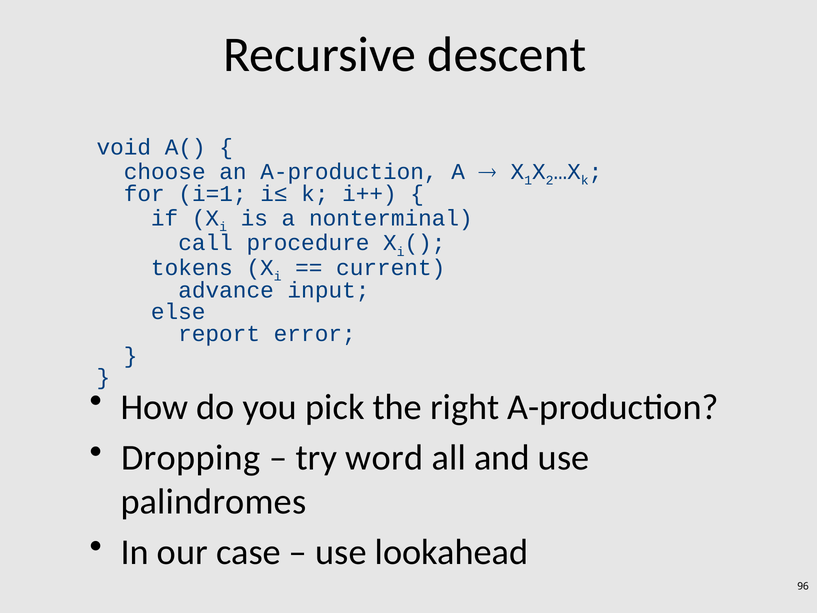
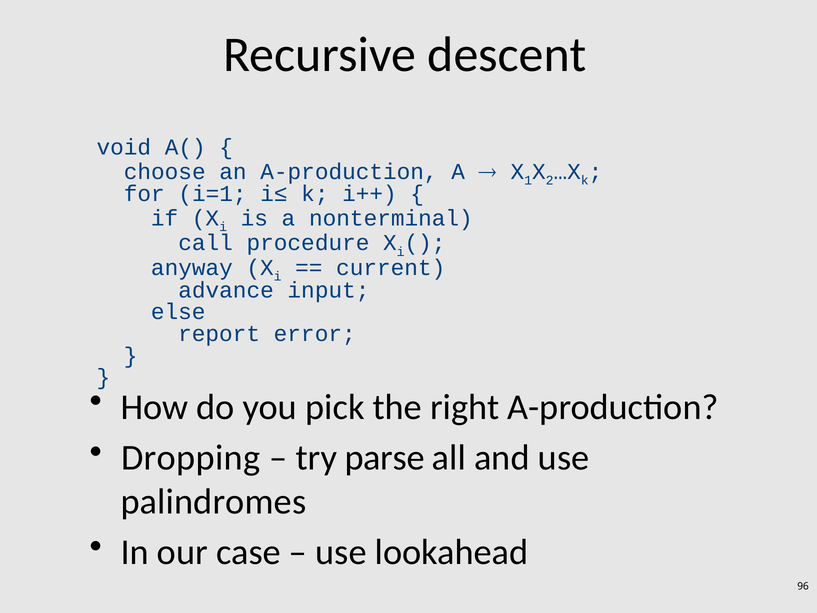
tokens: tokens -> anyway (192, 268)
word: word -> parse (385, 458)
